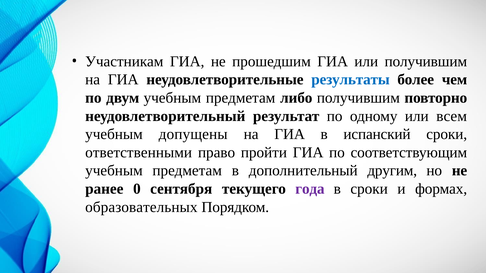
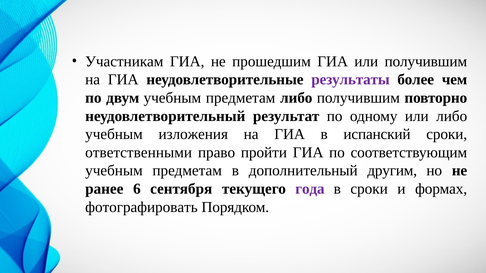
результаты colour: blue -> purple (350, 80)
или всем: всем -> либо (452, 116)
допущены: допущены -> изложения (193, 134)
0: 0 -> 6 (137, 189)
образовательных: образовательных -> фотографировать (141, 207)
